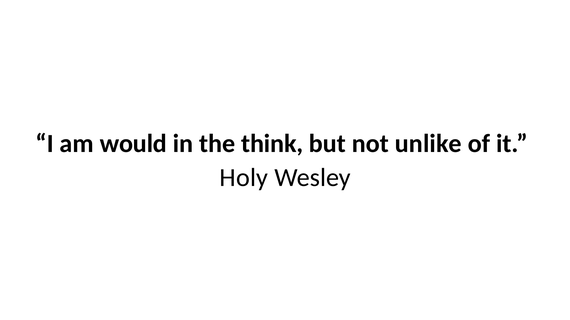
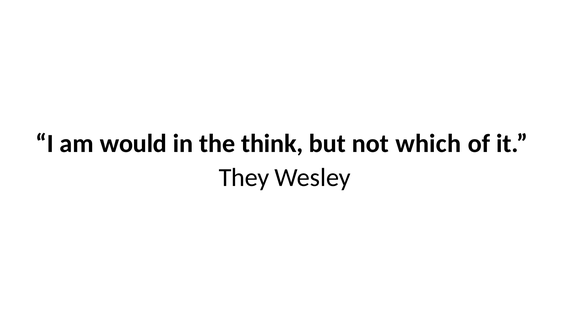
unlike: unlike -> which (428, 144)
Holy: Holy -> They (244, 178)
